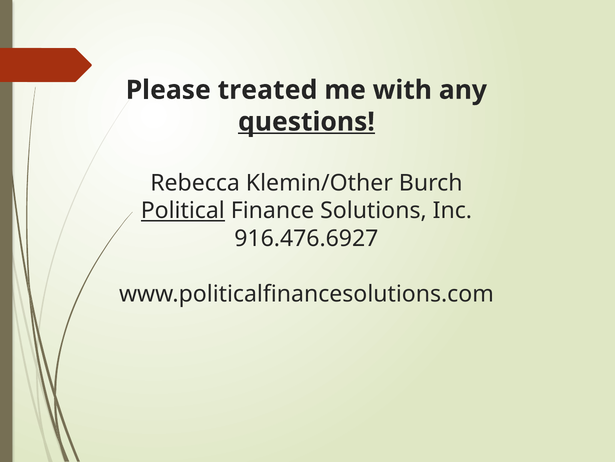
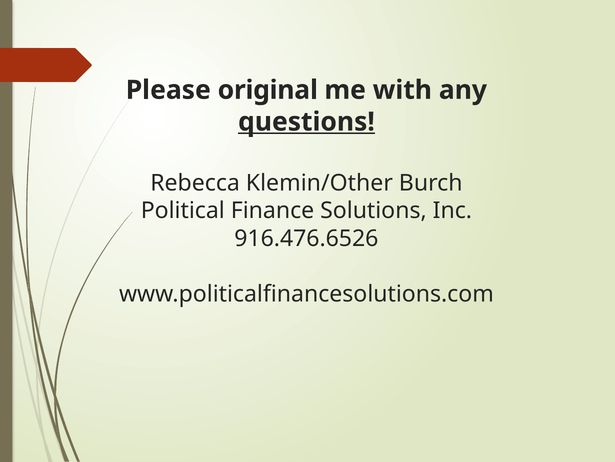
treated: treated -> original (268, 90)
Political underline: present -> none (183, 211)
916.476.6927: 916.476.6927 -> 916.476.6526 (306, 238)
